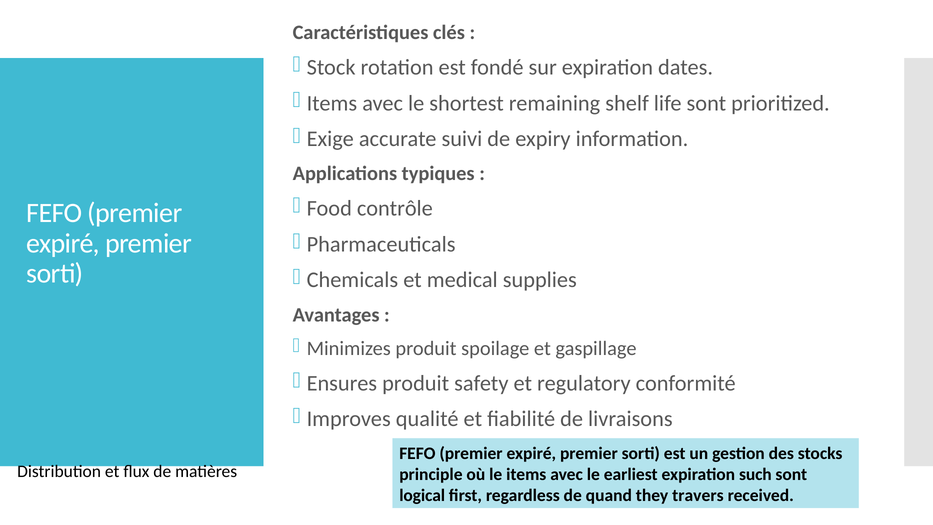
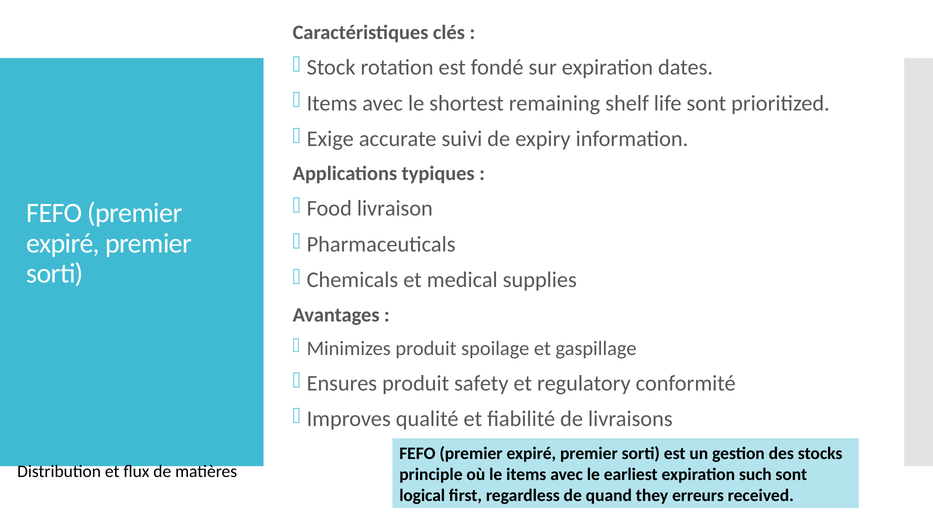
contrôle: contrôle -> livraison (395, 208)
travers: travers -> erreurs (698, 495)
